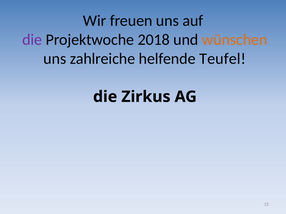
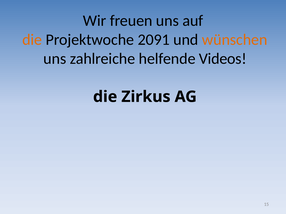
die colour: purple -> orange (32, 40)
2018: 2018 -> 2091 (154, 40)
Teufel: Teufel -> Videos (223, 59)
